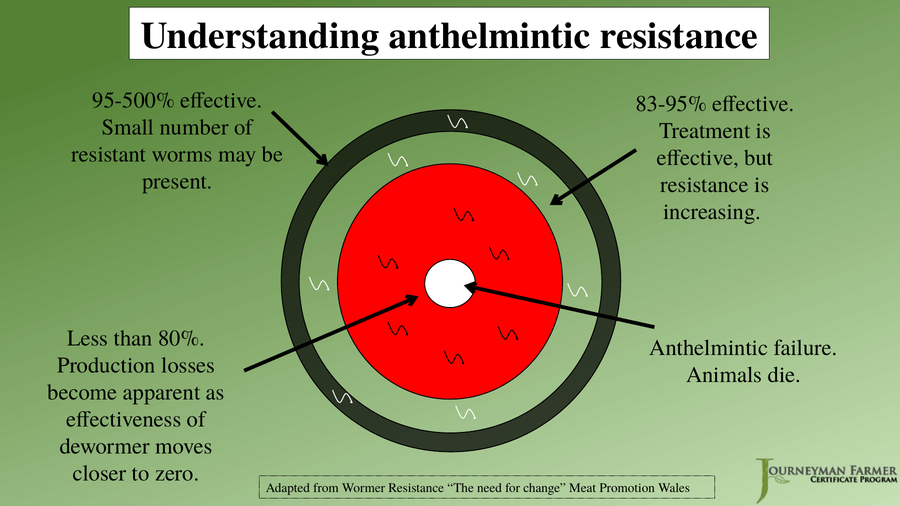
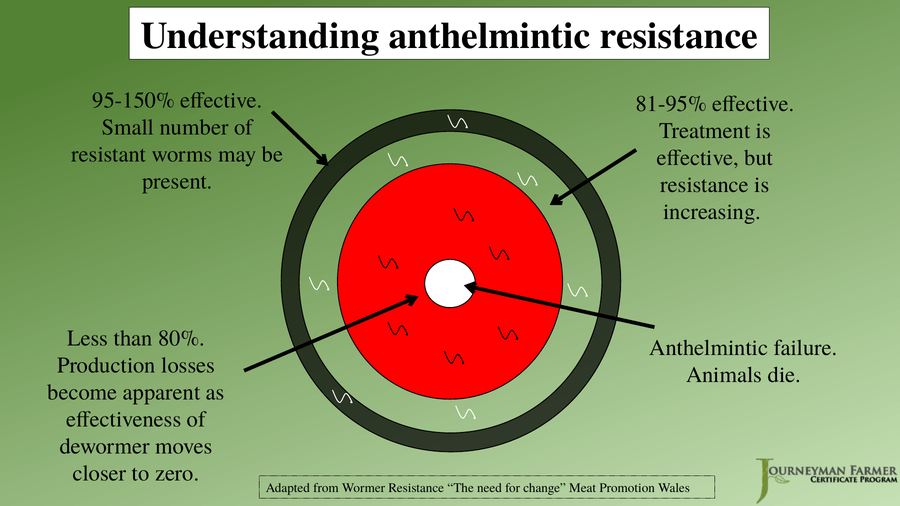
95-500%: 95-500% -> 95-150% (134, 100)
83-95%: 83-95% -> 81-95% (671, 104)
